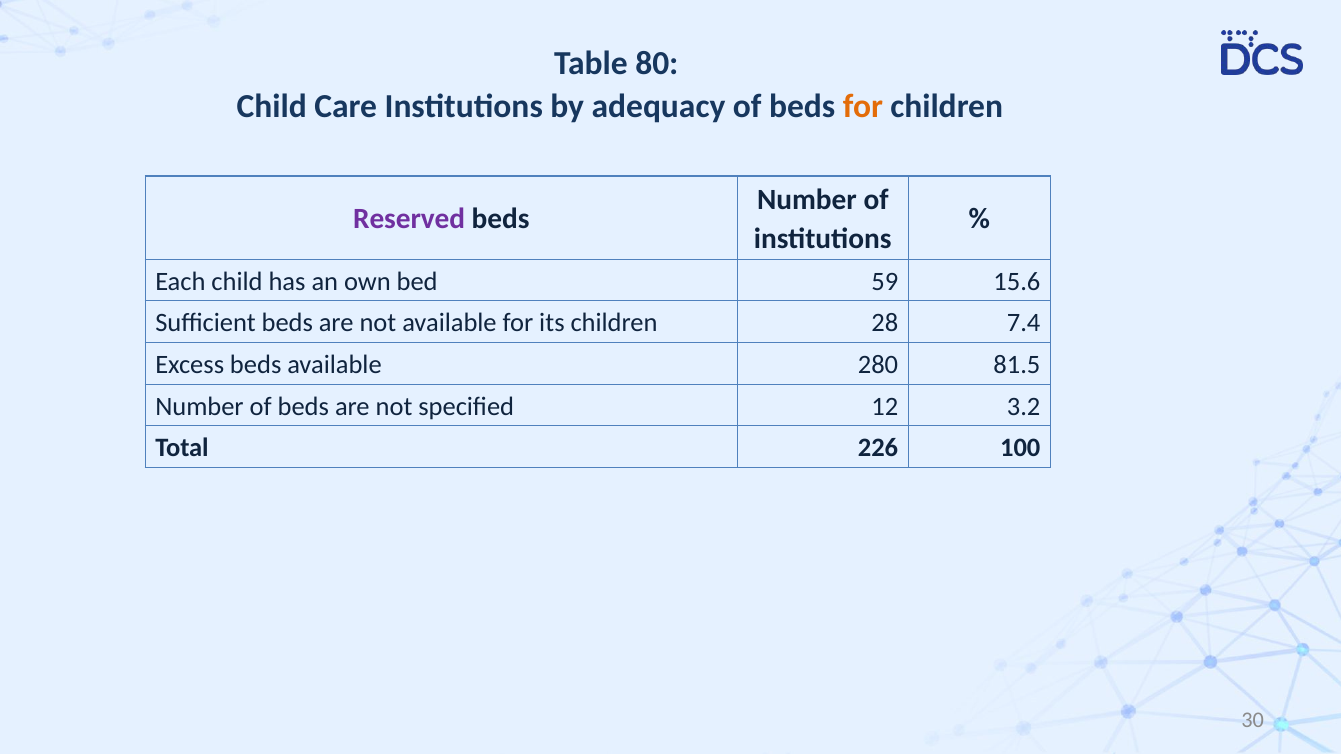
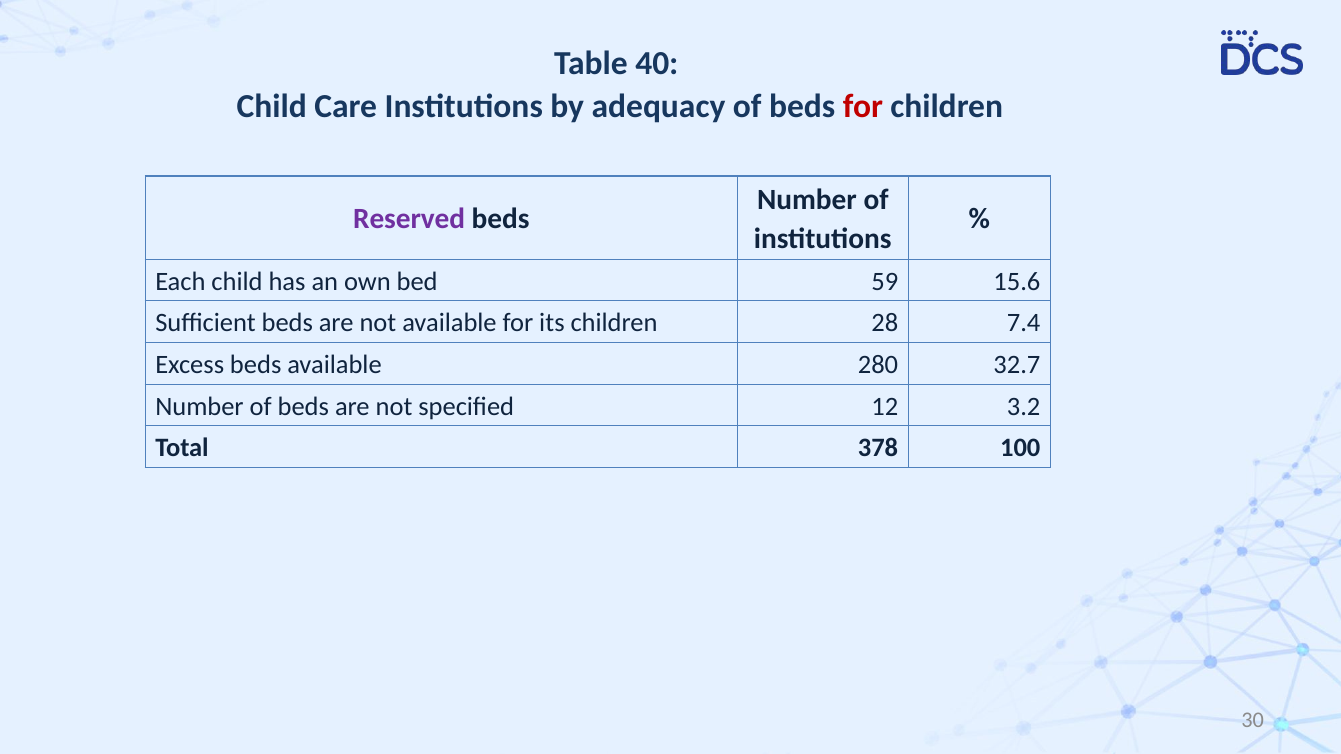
80: 80 -> 40 (657, 63)
for colour: orange -> red (863, 106)
81.5: 81.5 -> 32.7 (1017, 365)
226: 226 -> 378 (878, 448)
